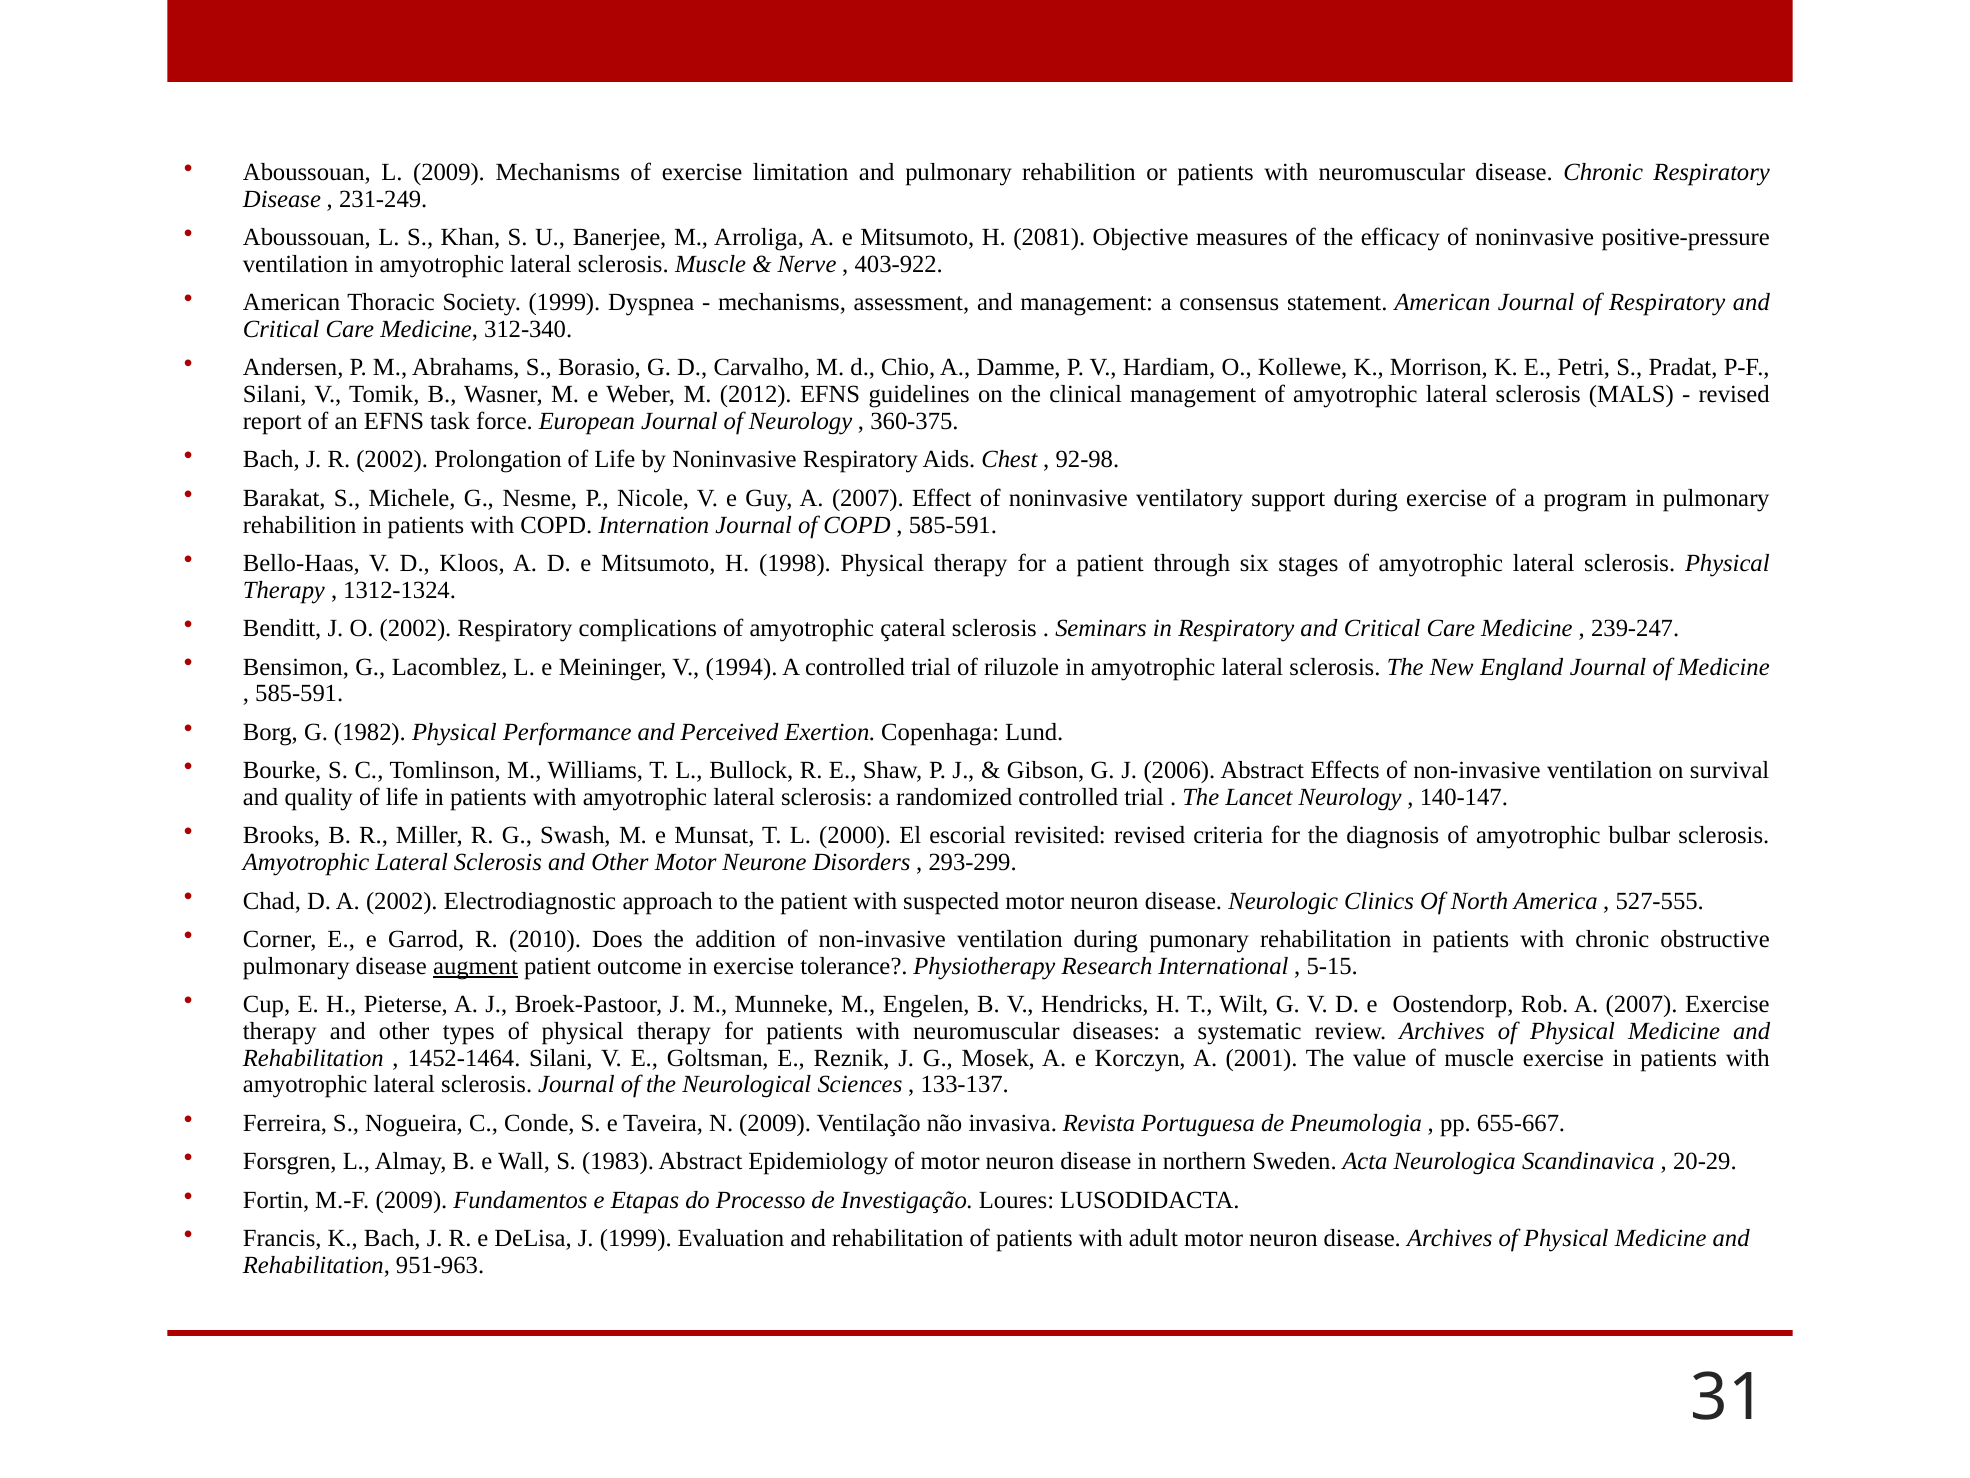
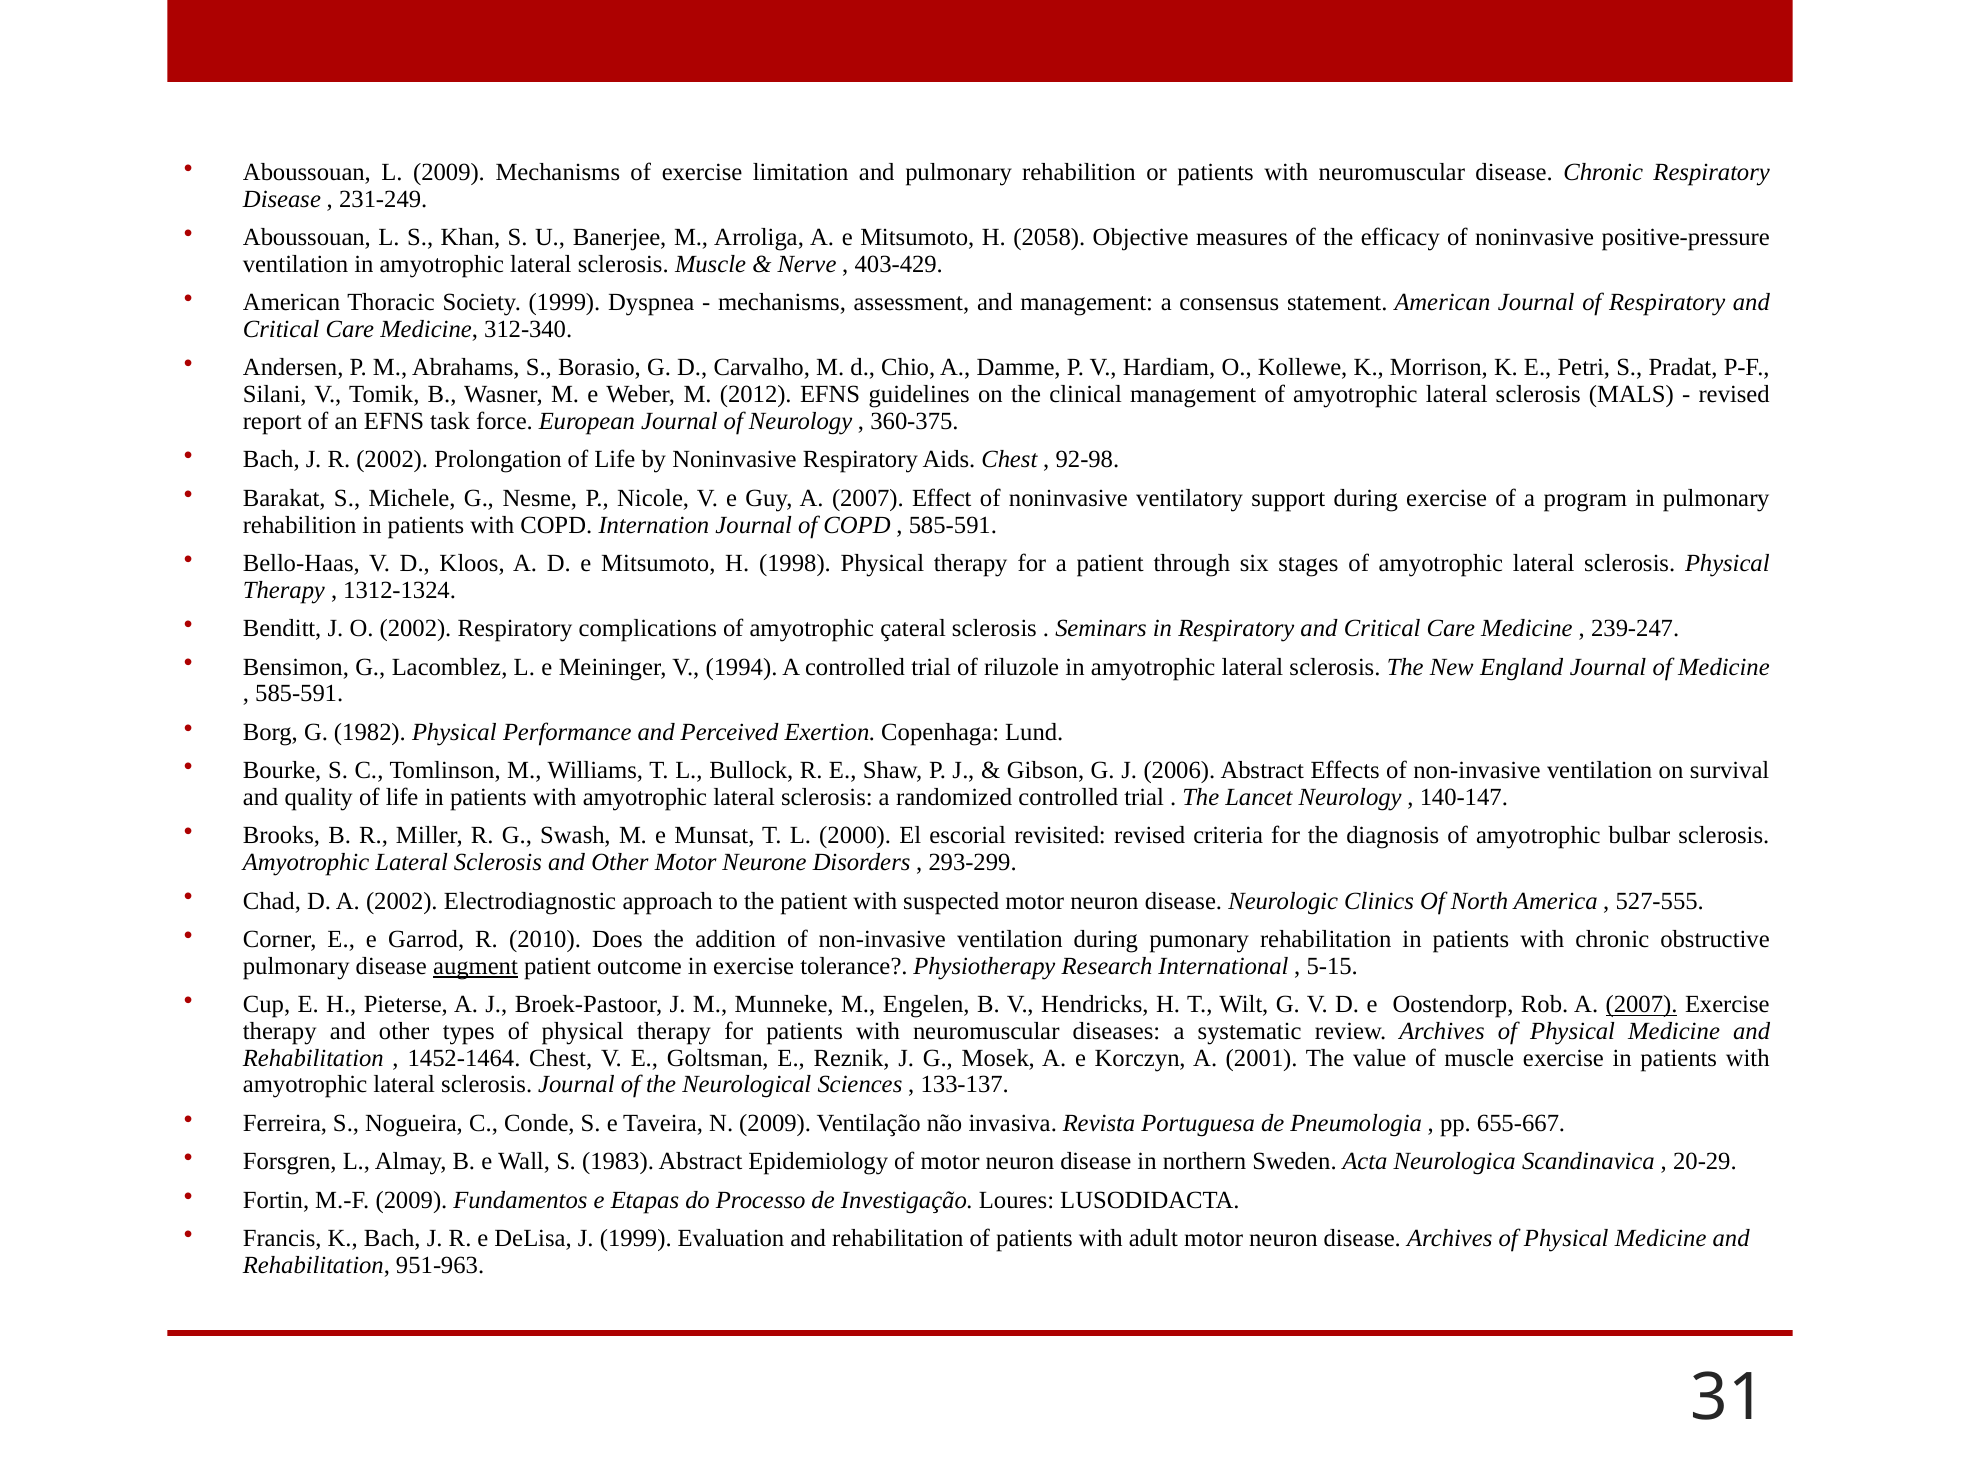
2081: 2081 -> 2058 (1049, 237)
403-922: 403-922 -> 403-429 (899, 264)
2007 underline: none -> present (1642, 1004)
1452-1464 Silani: Silani -> Chest (561, 1058)
